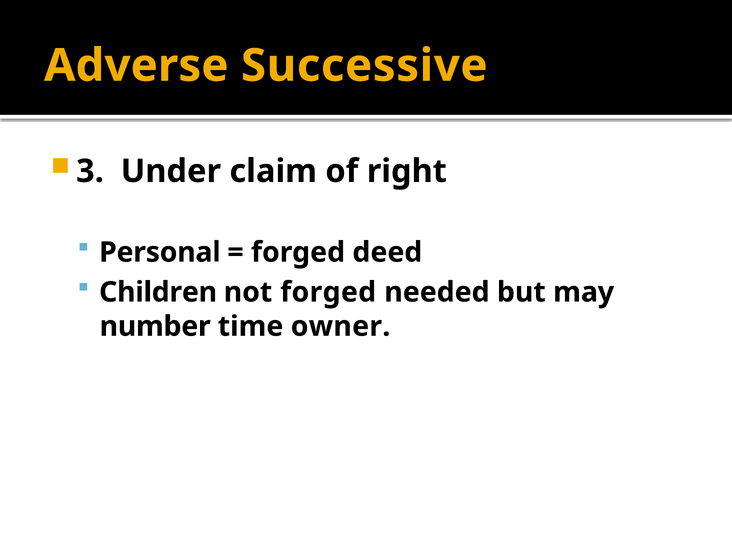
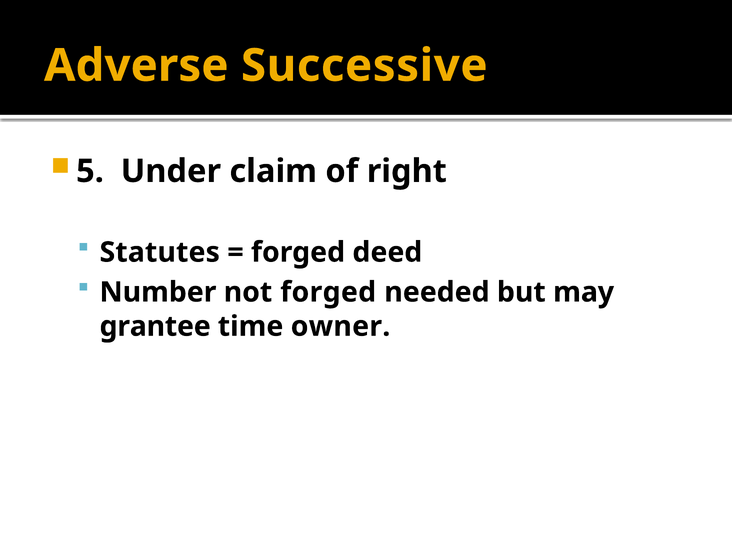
3: 3 -> 5 (90, 171)
Personal: Personal -> Statutes (160, 252)
Children: Children -> Number (158, 292)
number: number -> grantee (155, 326)
